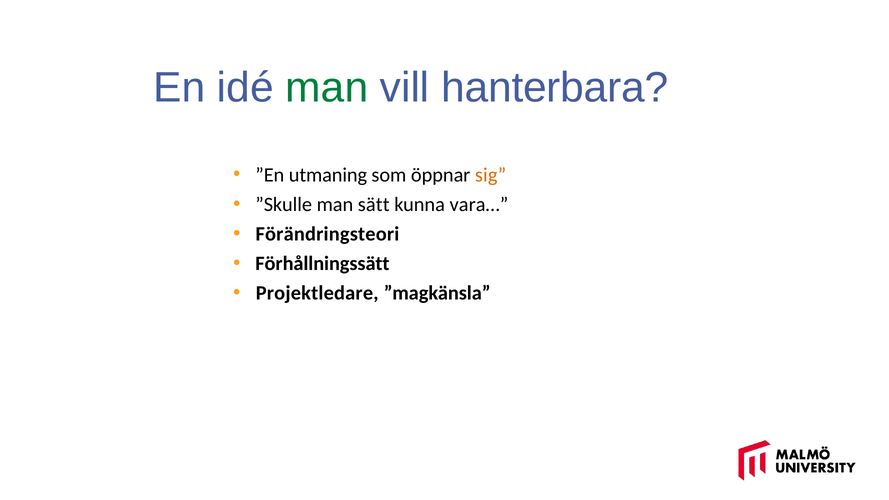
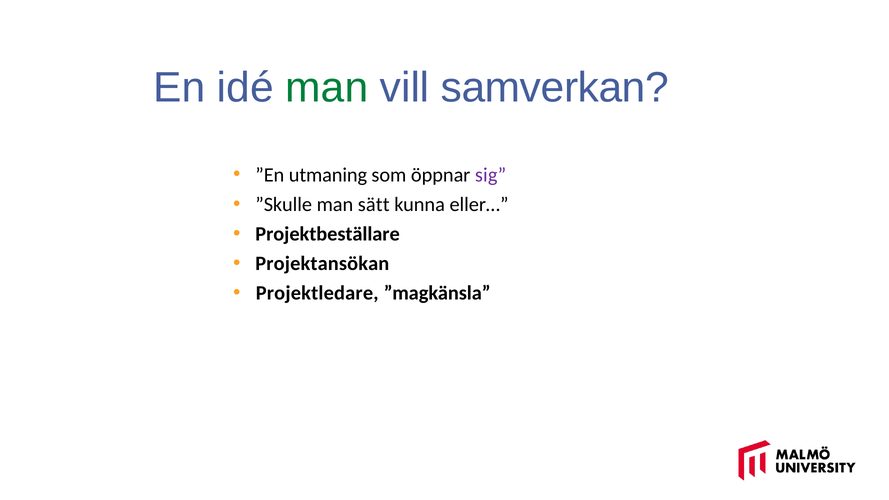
hanterbara: hanterbara -> samverkan (555, 88)
sig colour: orange -> purple (491, 175)
vara…: vara… -> eller… (479, 204)
Förändringsteori: Förändringsteori -> Projektbeställare (328, 234)
Förhållningssätt: Förhållningssätt -> Projektansökan (322, 264)
